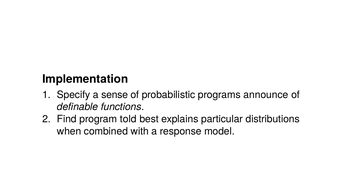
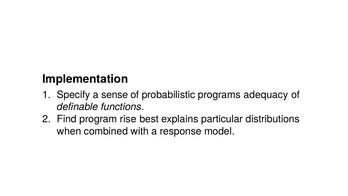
announce: announce -> adequacy (266, 95)
told: told -> rise (128, 119)
